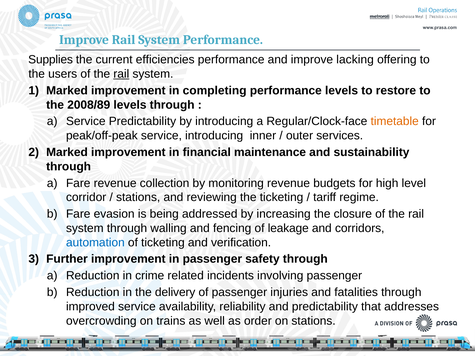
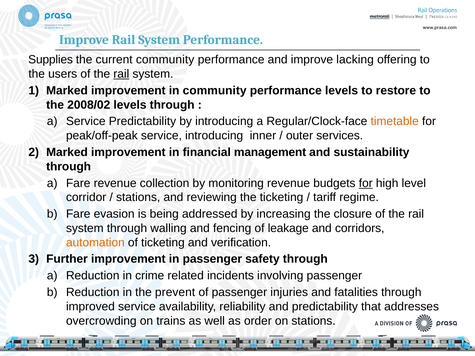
current efficiencies: efficiencies -> community (165, 60)
in completing: completing -> community (215, 91)
2008/89: 2008/89 -> 2008/02 (89, 105)
maintenance: maintenance -> management (270, 152)
for underline: none -> present (366, 183)
automation colour: blue -> orange (95, 243)
delivery: delivery -> prevent (175, 292)
